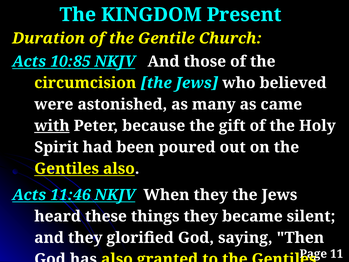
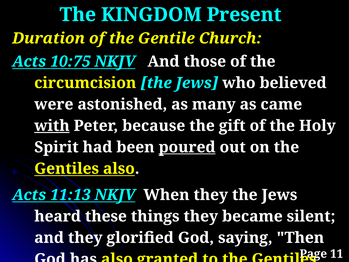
10:85: 10:85 -> 10:75 (70, 61)
poured underline: none -> present (187, 147)
11:46: 11:46 -> 11:13 (70, 195)
